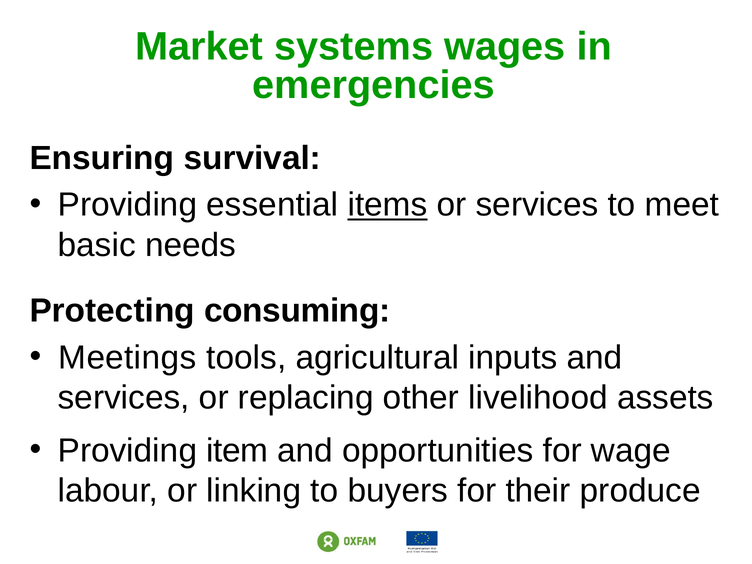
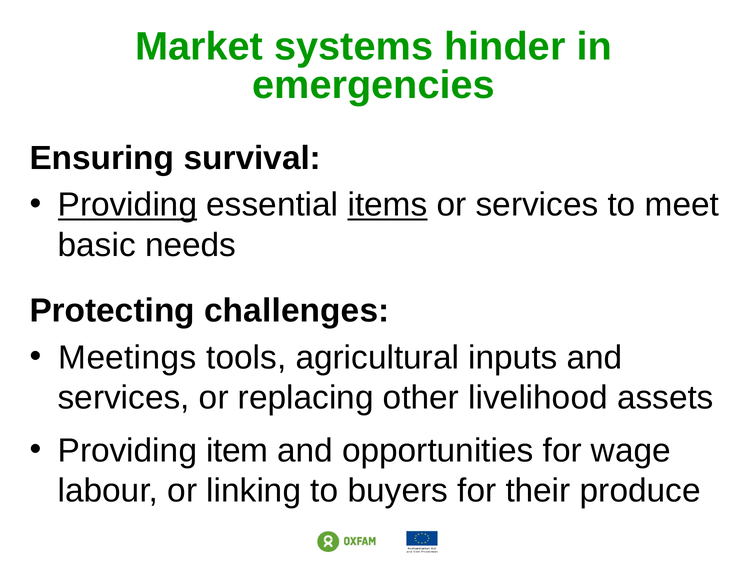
wages: wages -> hinder (505, 47)
Providing underline: none -> present (127, 205)
consuming: consuming -> challenges (297, 311)
